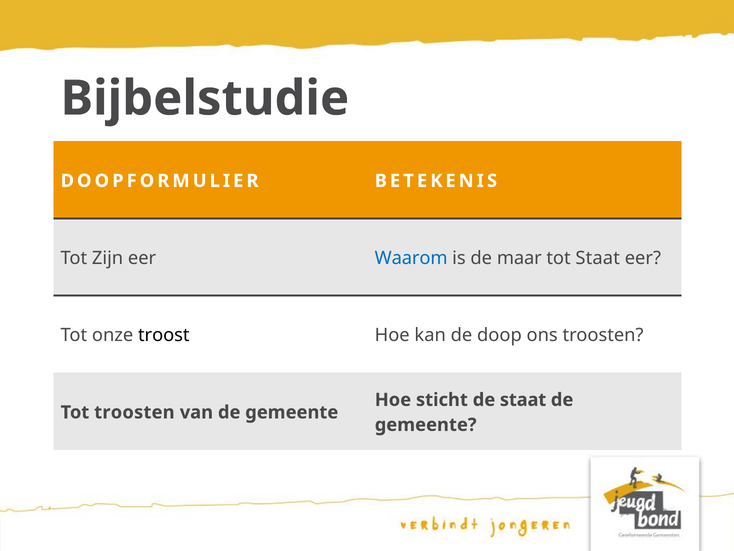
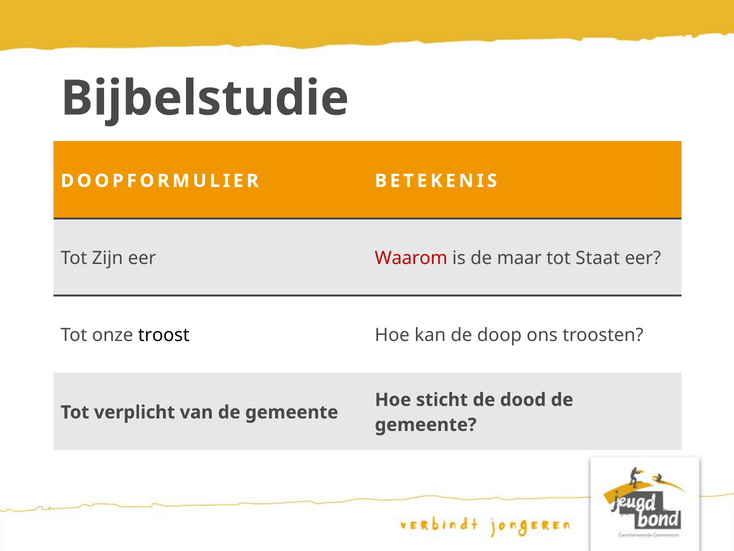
Waarom colour: blue -> red (411, 258)
de staat: staat -> dood (523, 399)
Tot troosten: troosten -> verplicht (135, 412)
